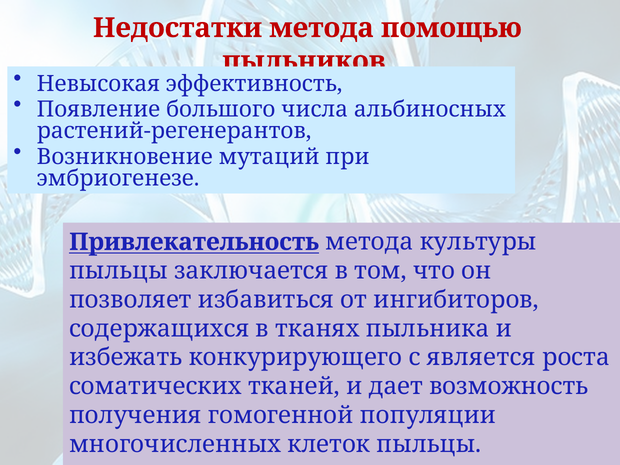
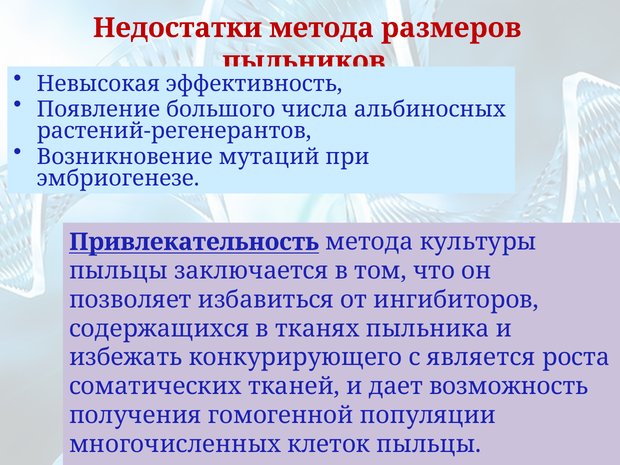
помощью: помощью -> размеров (451, 28)
